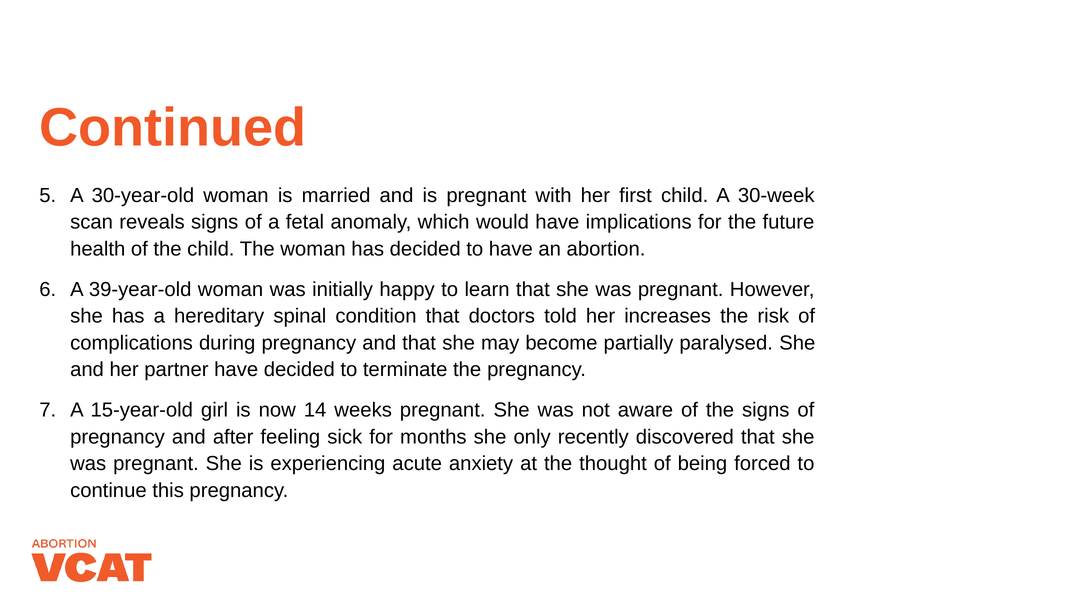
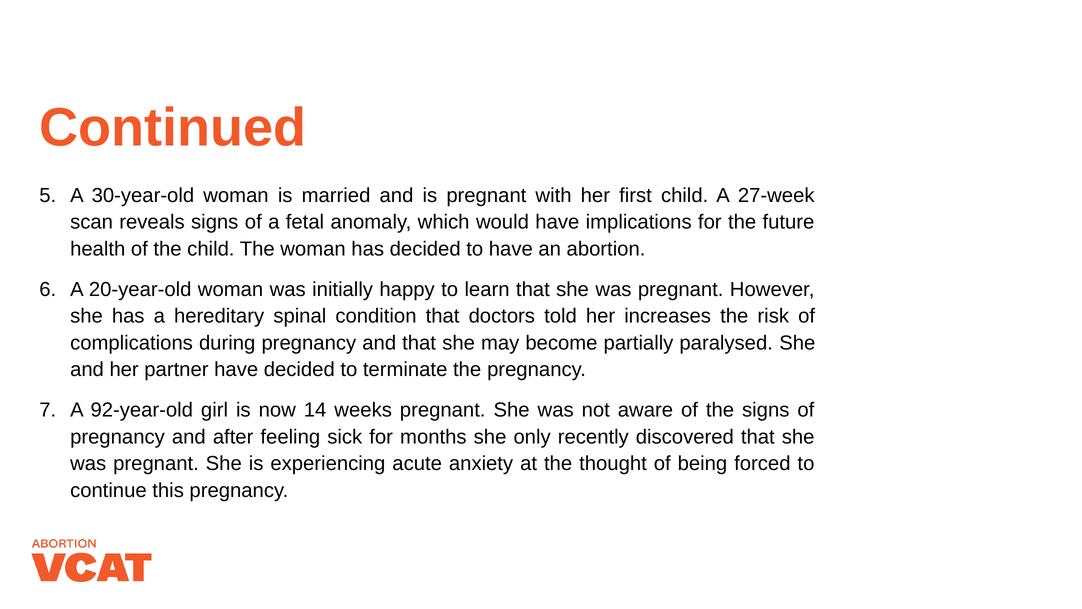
30-week: 30-week -> 27-week (776, 195)
39-year-old: 39-year-old -> 20-year-old (140, 289)
15-year-old: 15-year-old -> 92-year-old (142, 410)
